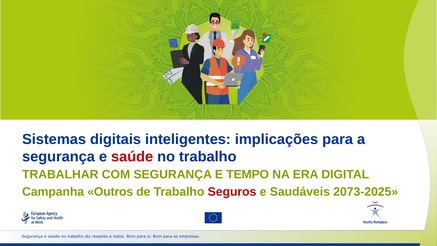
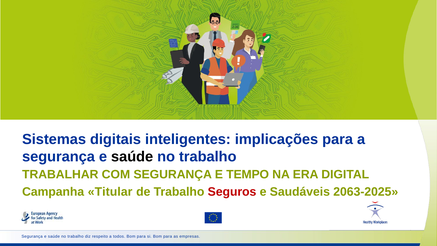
saúde colour: red -> black (132, 157)
Outros: Outros -> Titular (110, 192)
2073-2025: 2073-2025 -> 2063-2025 (366, 192)
